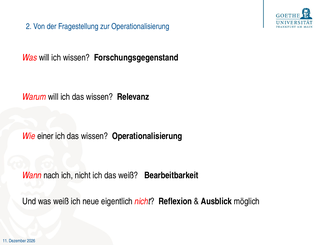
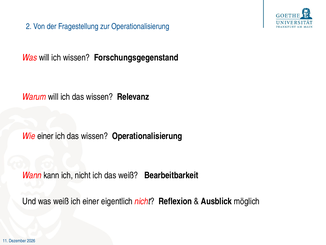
nach: nach -> kann (51, 175)
ich neue: neue -> einer (91, 201)
